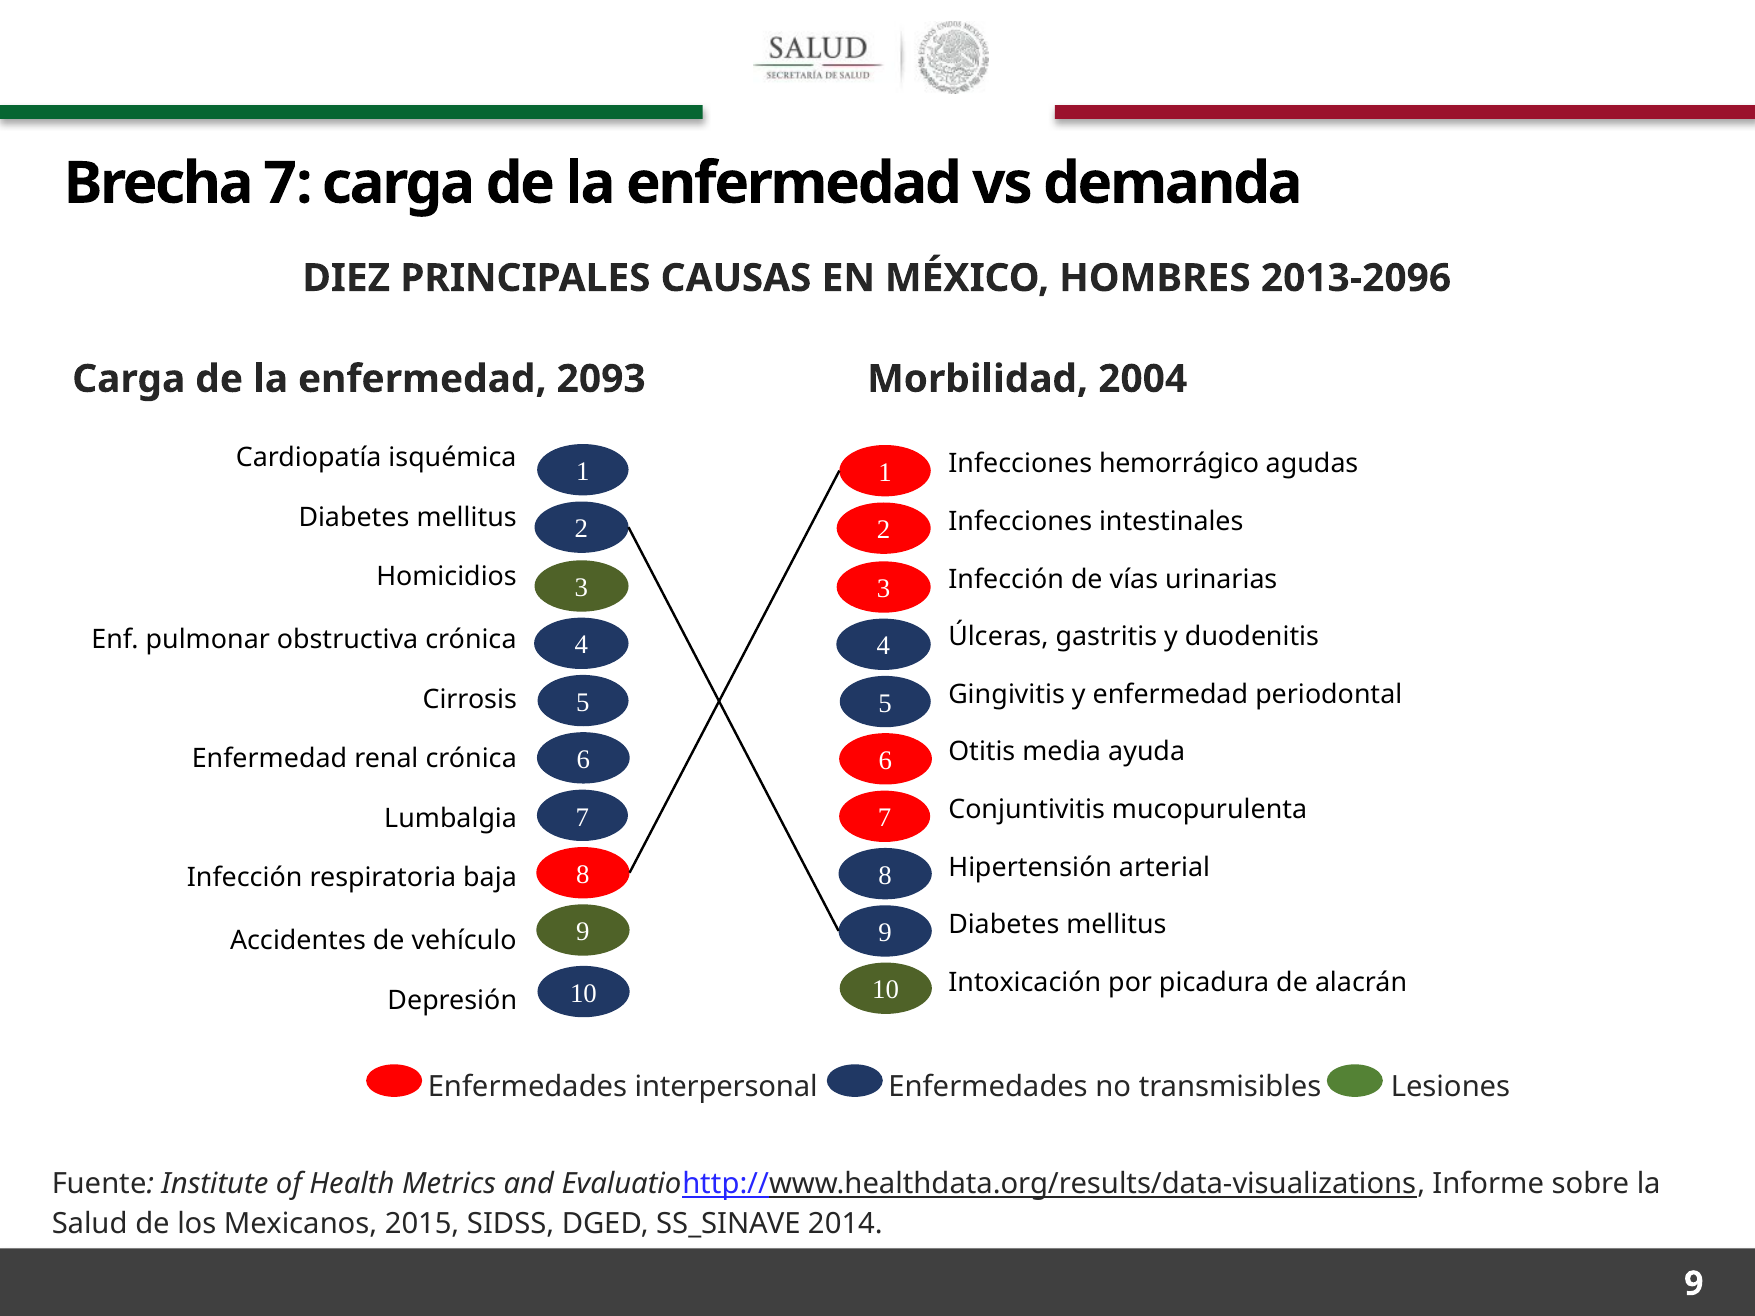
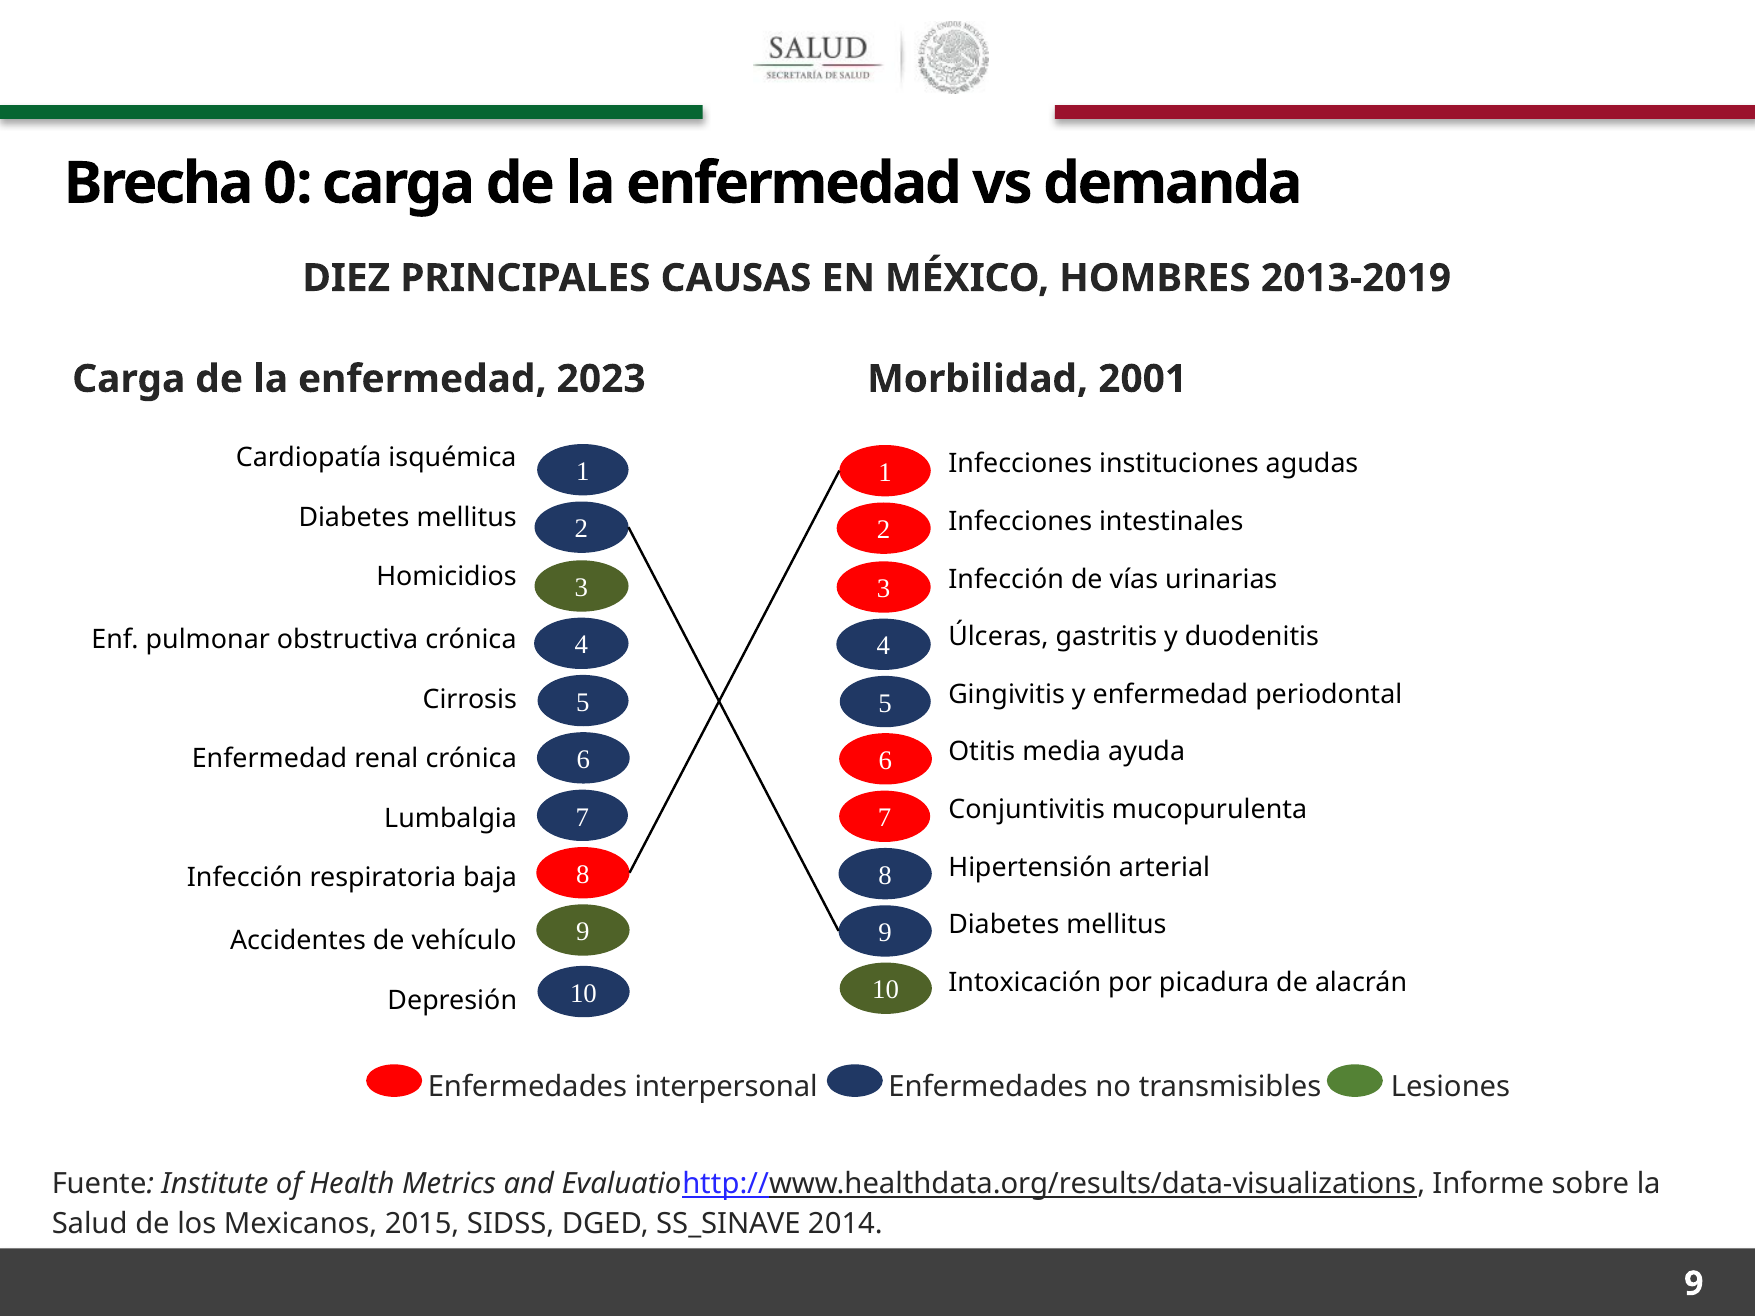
Brecha 7: 7 -> 0 (288, 183)
2013-2096: 2013-2096 -> 2013-2019 (1356, 278)
2093: 2093 -> 2023 (601, 379)
2004: 2004 -> 2001 (1143, 379)
hemorrágico: hemorrágico -> instituciones (1179, 464)
